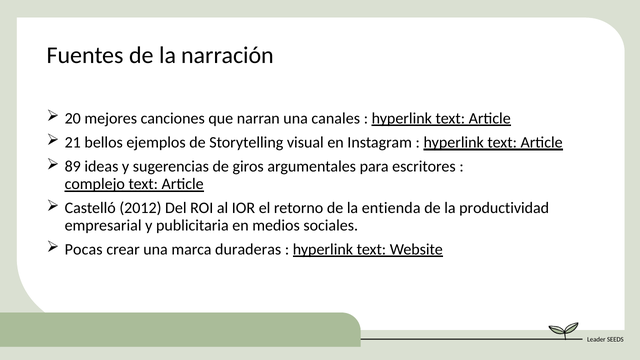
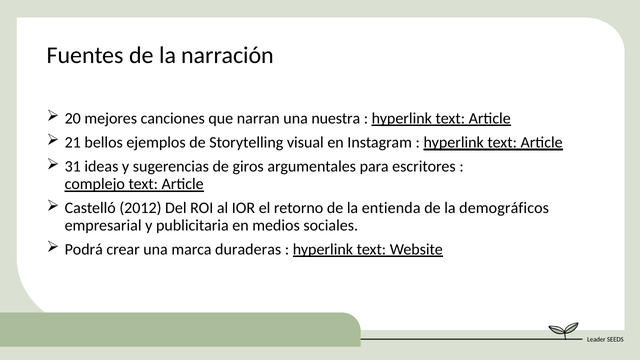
canales: canales -> nuestra (336, 118)
89: 89 -> 31 (73, 167)
productividad: productividad -> demográficos (504, 208)
Pocas: Pocas -> Podrá (84, 250)
